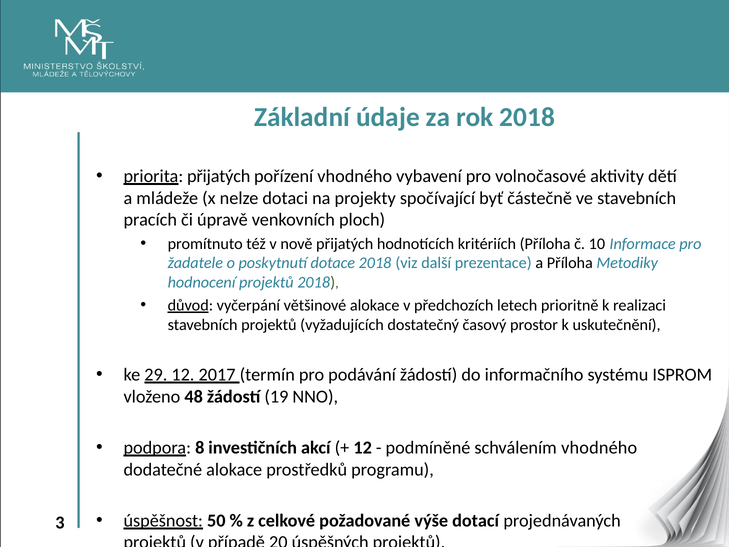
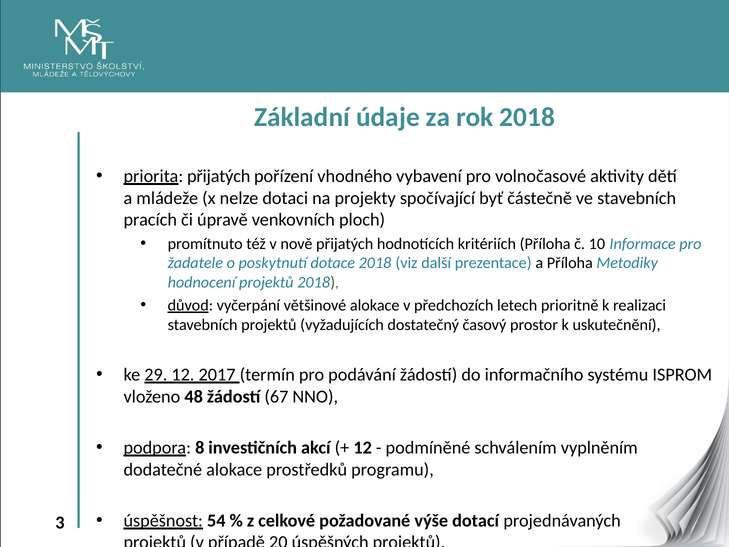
19: 19 -> 67 (276, 396)
schválením vhodného: vhodného -> vyplněním (599, 447)
50: 50 -> 54 (216, 520)
